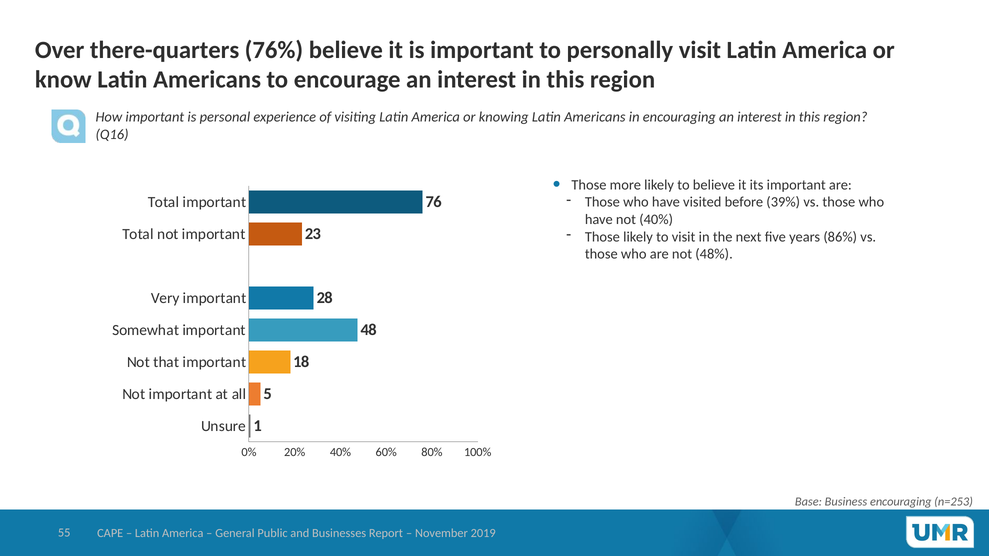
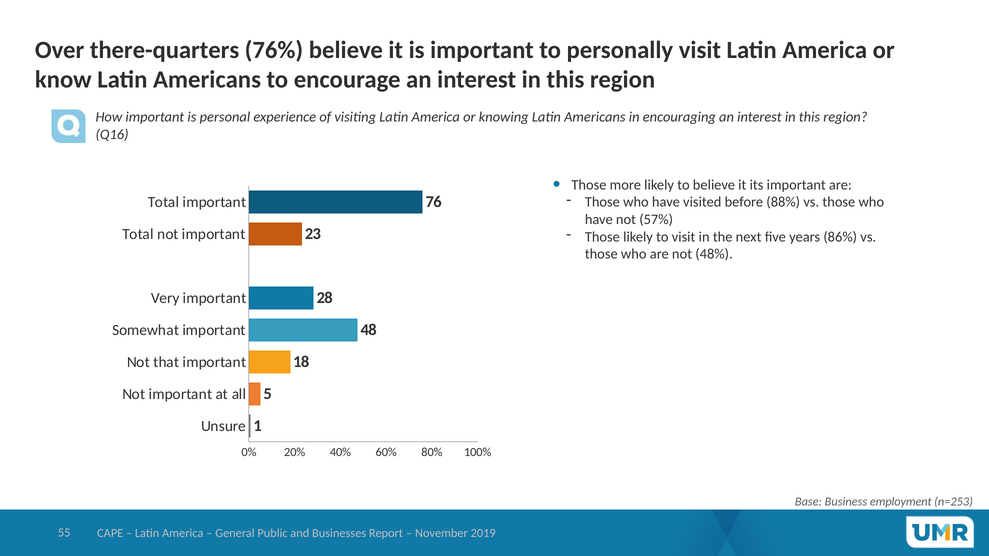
39%: 39% -> 88% (783, 202)
not 40%: 40% -> 57% (656, 220)
Business encouraging: encouraging -> employment (901, 502)
